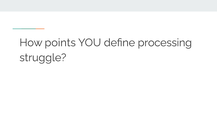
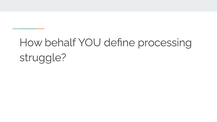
points: points -> behalf (60, 43)
